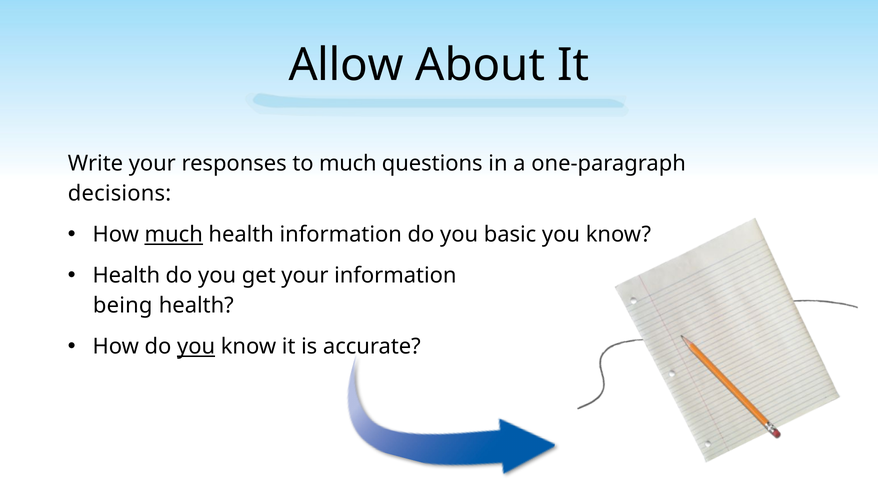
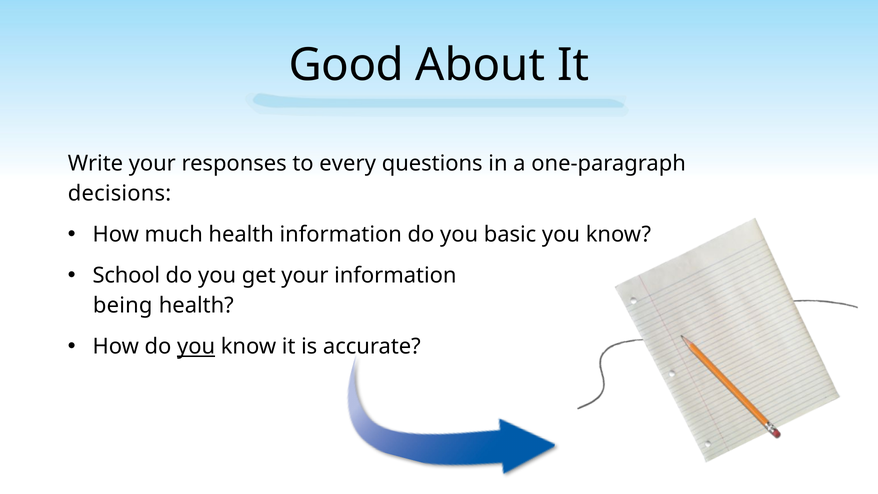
Allow: Allow -> Good (346, 65)
to much: much -> every (348, 164)
much underline: present -> none (174, 235)
Health: Health -> School (126, 276)
